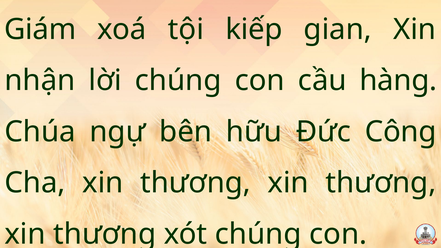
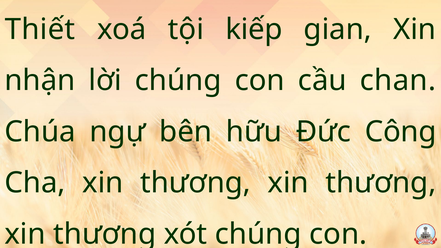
Giám: Giám -> Thiết (40, 30)
hàng: hàng -> chan (398, 81)
